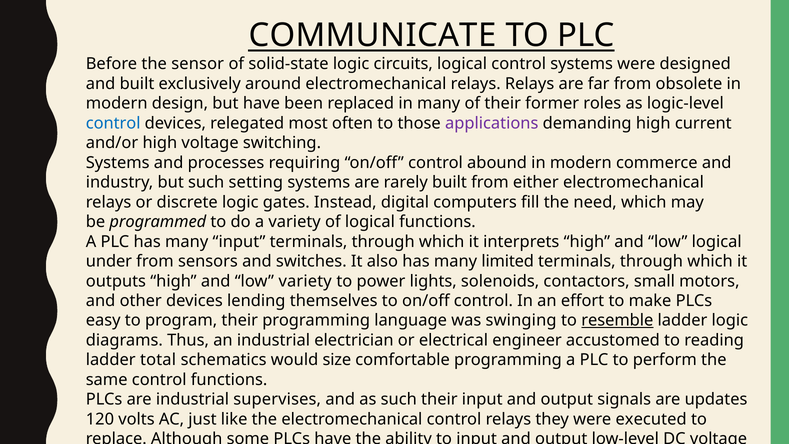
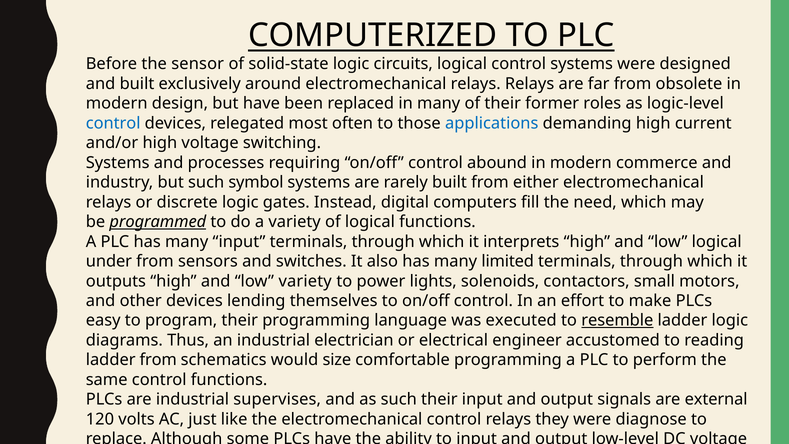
COMMUNICATE: COMMUNICATE -> COMPUTERIZED (373, 35)
applications colour: purple -> blue (492, 123)
setting: setting -> symbol (256, 182)
programmed underline: none -> present (158, 222)
swinging: swinging -> executed (521, 320)
ladder total: total -> from (158, 360)
updates: updates -> external (716, 399)
executed: executed -> diagnose (651, 419)
